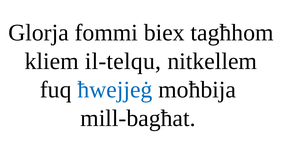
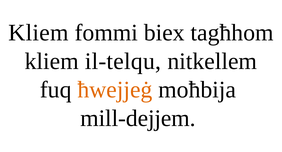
Glorja: Glorja -> Kliem (38, 33)
ħwejjeġ colour: blue -> orange (115, 90)
mill-bagħat: mill-bagħat -> mill-dejjem (138, 118)
